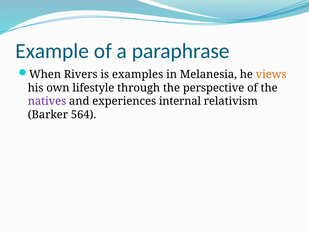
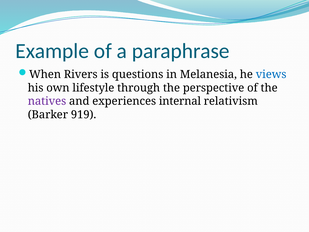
examples: examples -> questions (138, 74)
views colour: orange -> blue (271, 74)
564: 564 -> 919 (84, 115)
